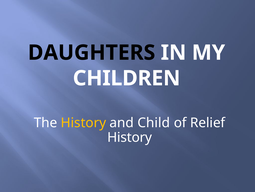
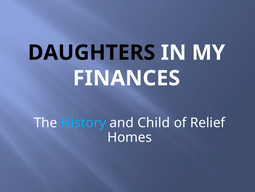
CHILDREN: CHILDREN -> FINANCES (126, 78)
History colour: yellow -> light blue (83, 122)
History: History -> Homes (130, 137)
